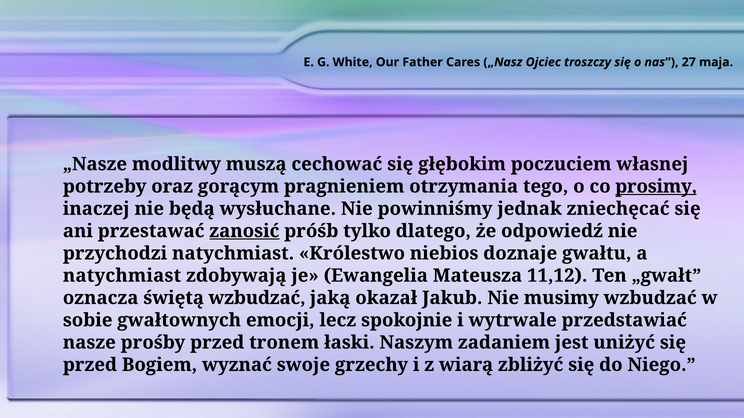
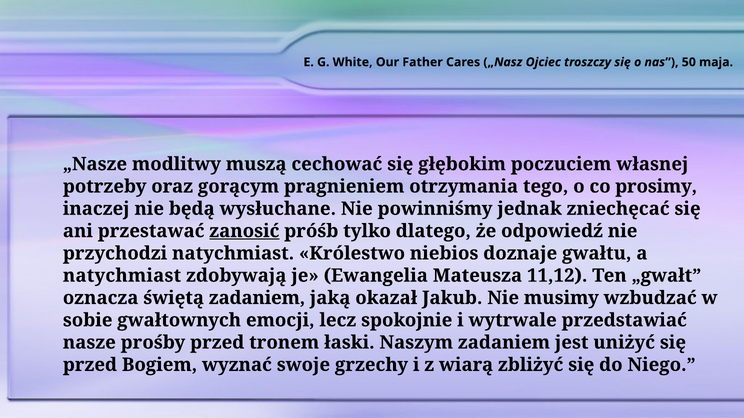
27: 27 -> 50 (689, 62)
prosimy underline: present -> none (656, 187)
świętą wzbudzać: wzbudzać -> zadaniem (257, 298)
